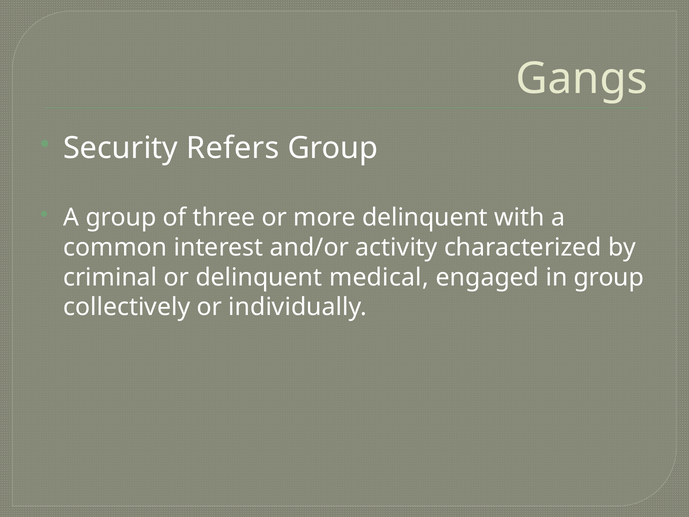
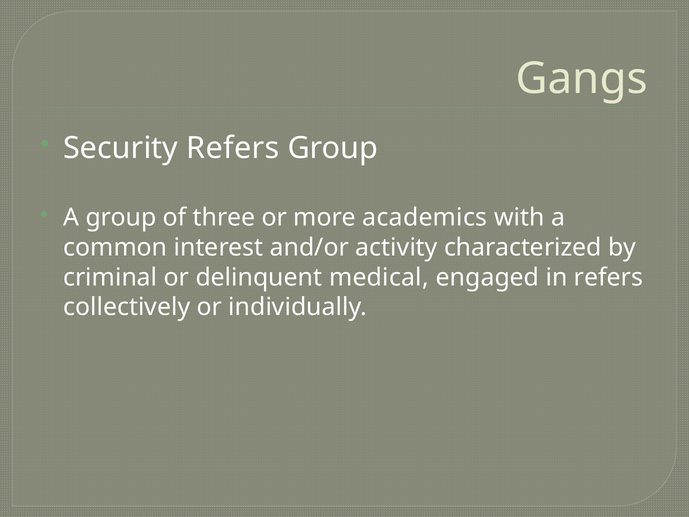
more delinquent: delinquent -> academics (425, 218)
in group: group -> refers (609, 277)
